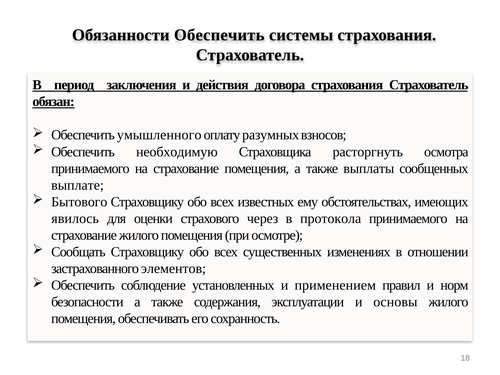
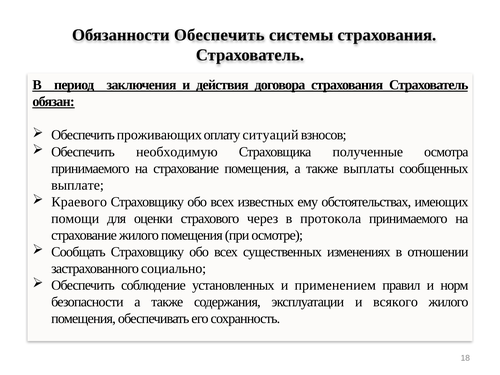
умышленного: умышленного -> проживающих (159, 135)
разумных: разумных -> ситуаций (271, 135)
расторгнуть: расторгнуть -> полученные (368, 152)
Бытового: Бытового -> Краевого (79, 202)
явилось: явилось -> помощи (75, 218)
элементов: элементов -> социально (174, 268)
основы: основы -> всякого (396, 302)
